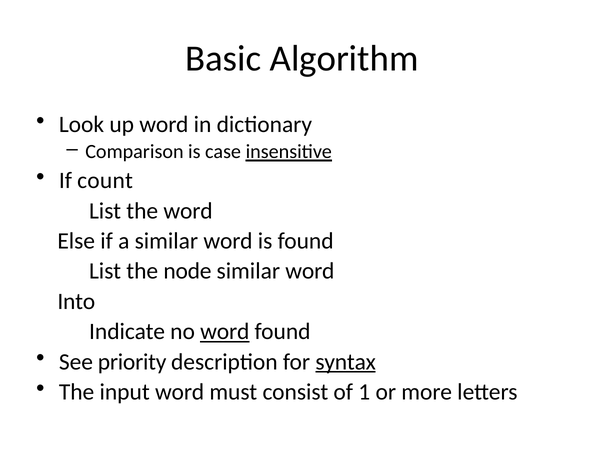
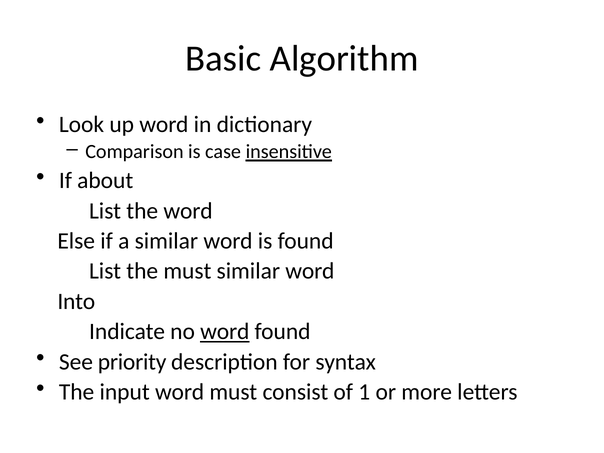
count: count -> about (105, 181)
the node: node -> must (187, 271)
syntax underline: present -> none (346, 362)
